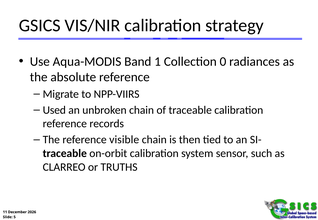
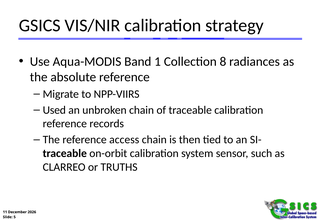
0: 0 -> 8 (223, 62)
visible: visible -> access (124, 140)
